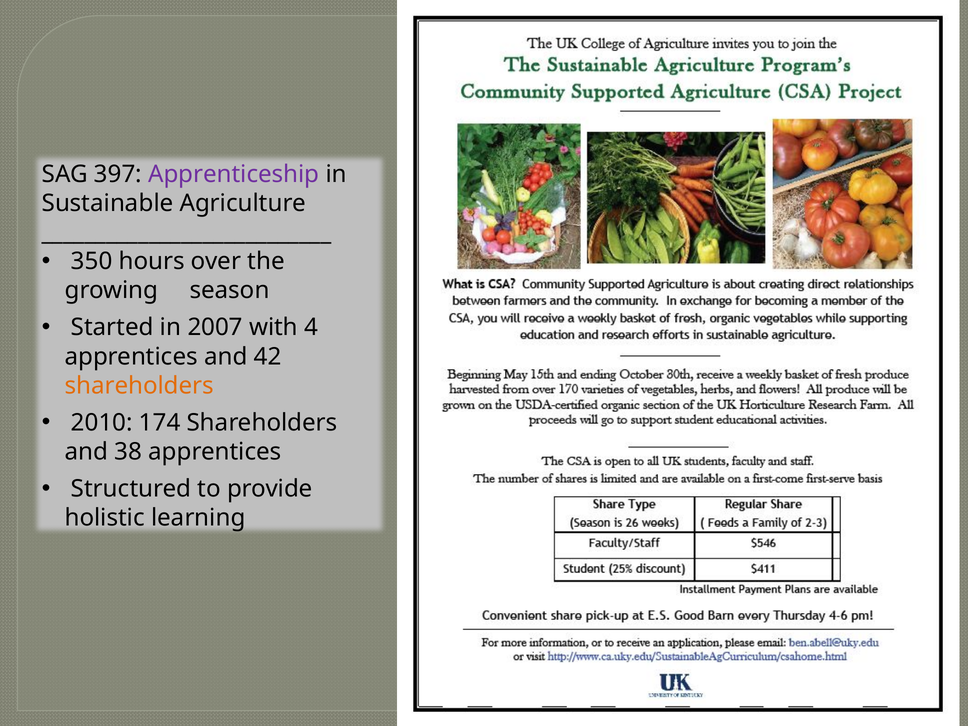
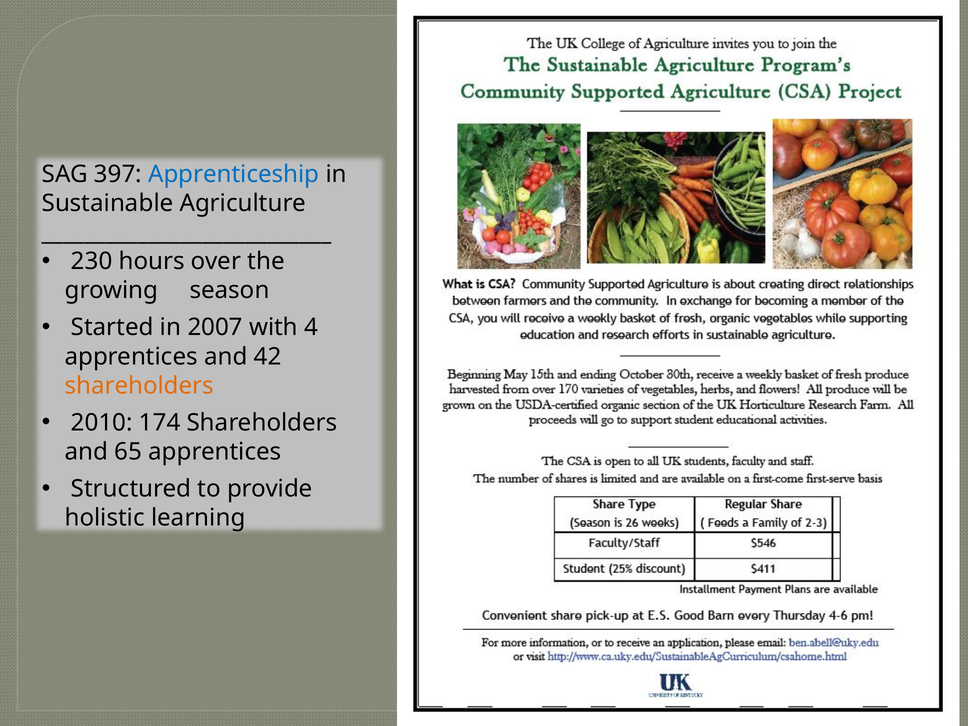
Apprenticeship colour: purple -> blue (234, 174)
350: 350 -> 230 (92, 261)
38: 38 -> 65 (128, 452)
